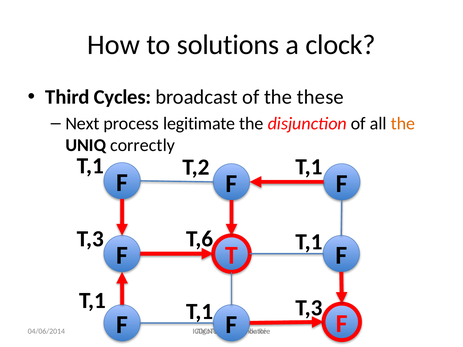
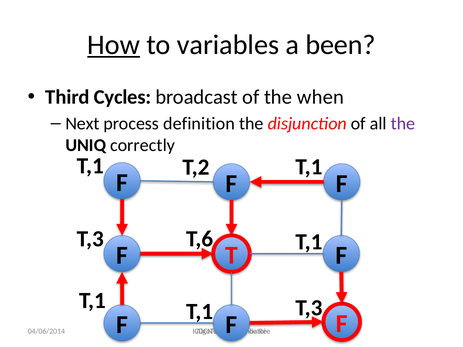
How underline: none -> present (114, 45)
solutions: solutions -> variables (228, 45)
clock: clock -> been (340, 45)
these: these -> when (320, 97)
legitimate: legitimate -> definition (199, 124)
the colour: orange -> purple (403, 124)
